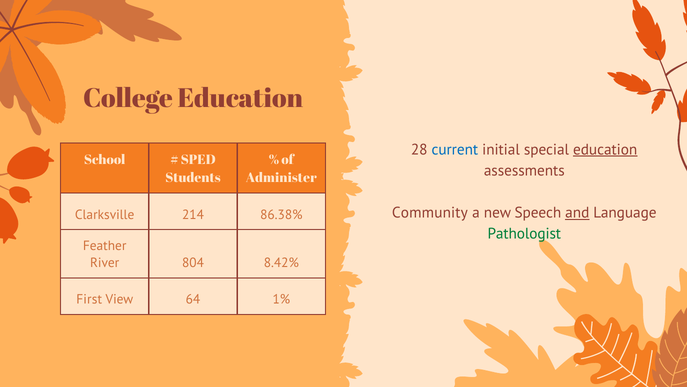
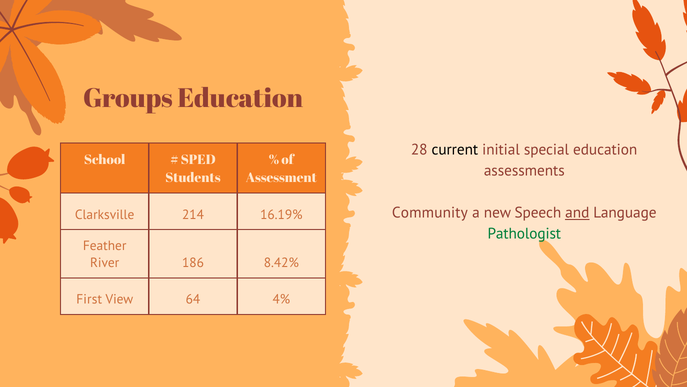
College: College -> Groups (128, 98)
current colour: blue -> black (455, 149)
education underline: present -> none (605, 149)
Administer: Administer -> Assessment (281, 177)
86.38%: 86.38% -> 16.19% (281, 214)
804: 804 -> 186 (193, 263)
1%: 1% -> 4% (281, 299)
